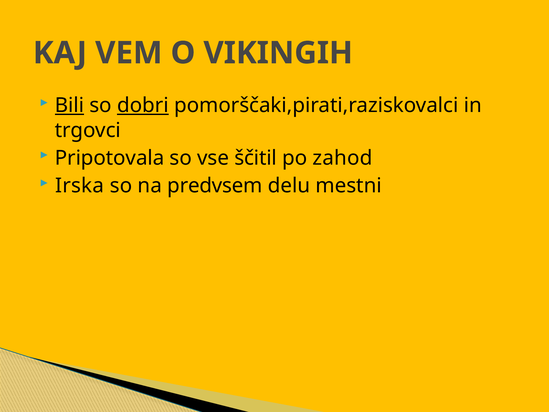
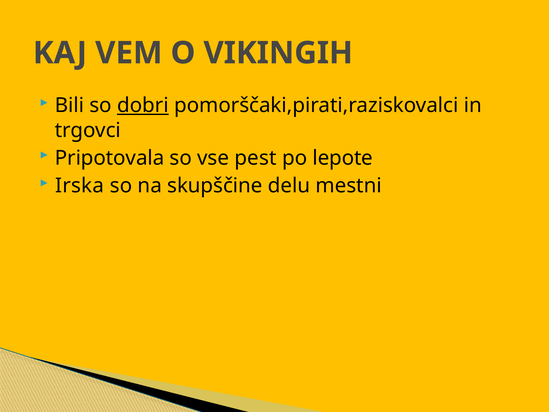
Bili underline: present -> none (70, 105)
ščitil: ščitil -> pest (256, 158)
zahod: zahod -> lepote (343, 158)
predvsem: predvsem -> skupščine (215, 186)
